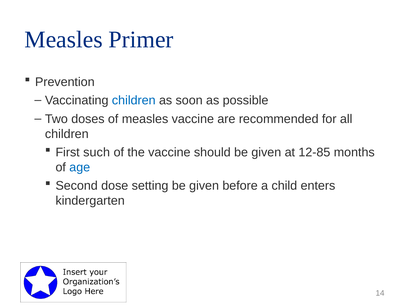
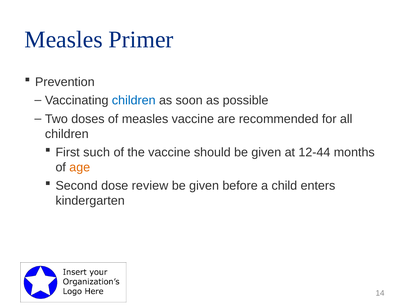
12-85: 12-85 -> 12-44 (314, 152)
age colour: blue -> orange (80, 167)
setting: setting -> review (150, 186)
